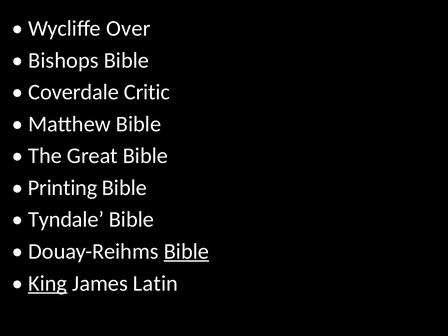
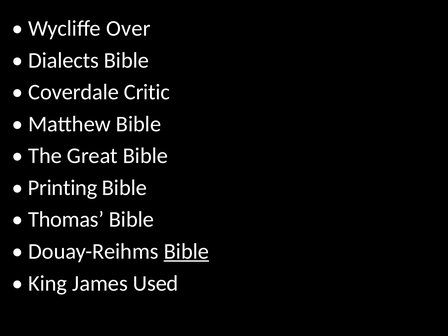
Bishops: Bishops -> Dialects (63, 60)
Tyndale: Tyndale -> Thomas (66, 220)
King underline: present -> none (48, 283)
Latin: Latin -> Used (156, 283)
